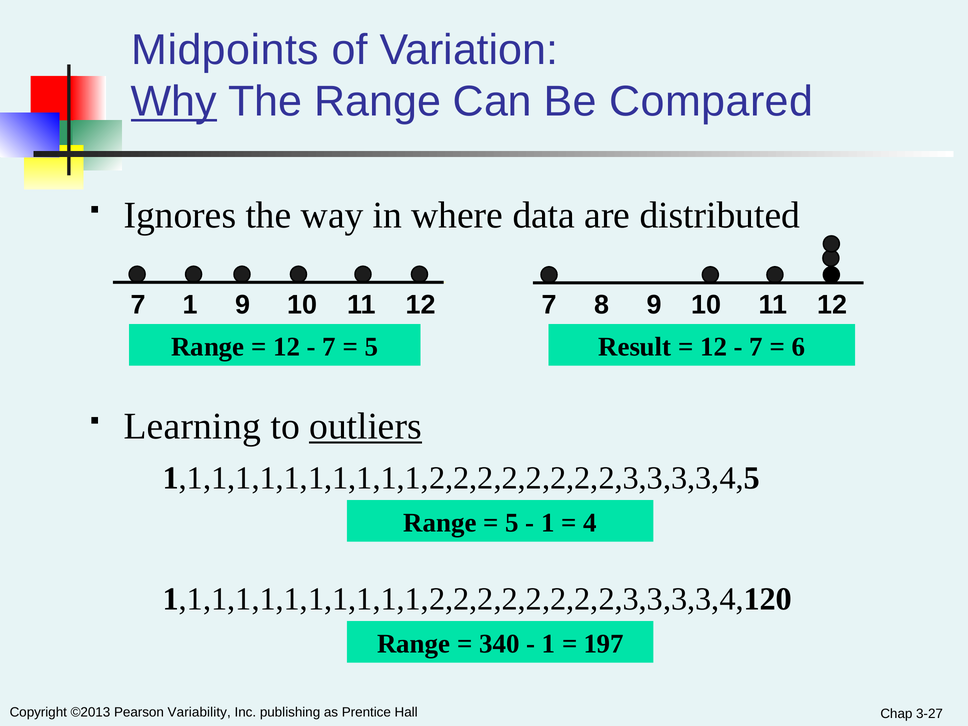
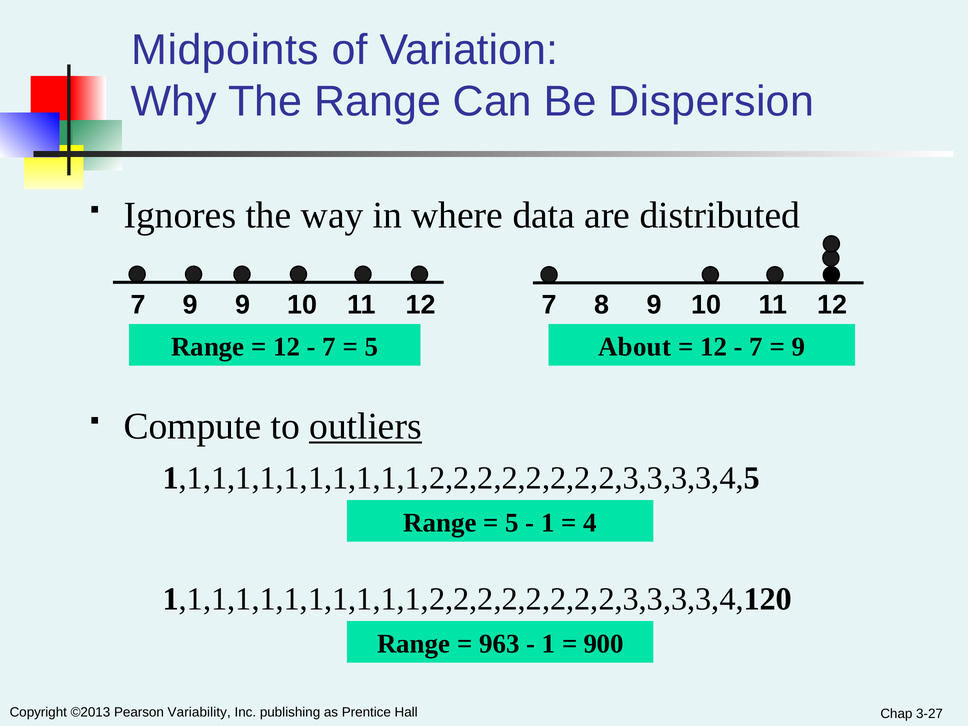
Why underline: present -> none (174, 102)
Compared: Compared -> Dispersion (711, 102)
7 1: 1 -> 9 (190, 305)
Result: Result -> About (635, 347)
6: 6 -> 9 (798, 347)
Learning: Learning -> Compute (192, 426)
340: 340 -> 963 (499, 644)
197: 197 -> 900 (604, 644)
